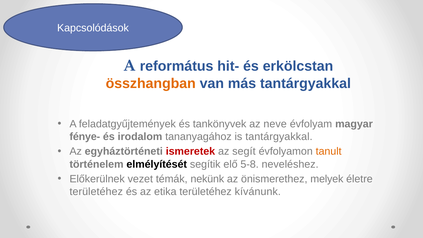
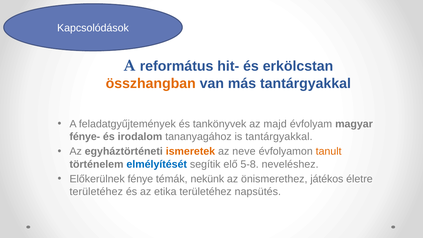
neve: neve -> majd (275, 124)
ismeretek colour: red -> orange (190, 151)
segít: segít -> neve (244, 151)
elmélyítését colour: black -> blue (157, 164)
vezet: vezet -> fénye (140, 179)
melyek: melyek -> játékos (327, 179)
kívánunk: kívánunk -> napsütés (258, 192)
